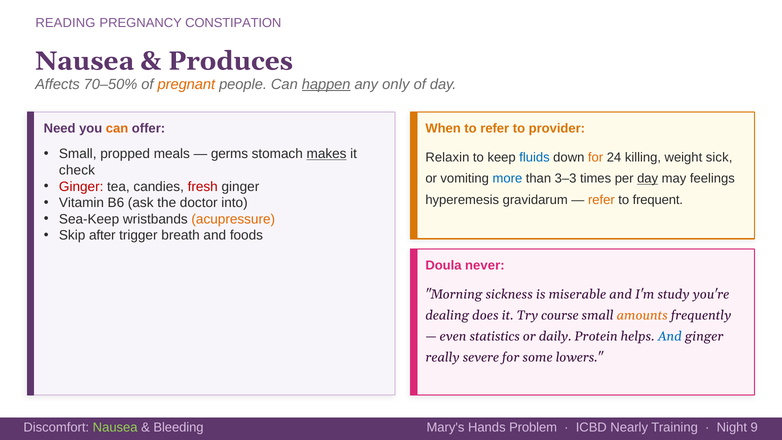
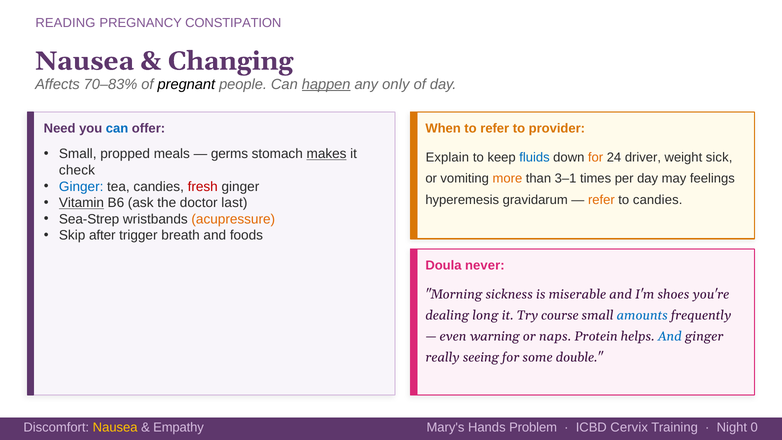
Produces: Produces -> Changing (231, 61)
70–50%: 70–50% -> 70–83% (111, 84)
pregnant colour: orange -> black (186, 84)
can colour: orange -> blue (117, 129)
Relaxin: Relaxin -> Explain (447, 157)
killing: killing -> driver (643, 157)
more colour: blue -> orange (507, 179)
3–3: 3–3 -> 3–1 (566, 179)
day underline: present -> none (648, 179)
Ginger colour: red -> blue (81, 187)
to frequent: frequent -> candies (658, 200)
Vitamin underline: none -> present (81, 203)
into: into -> last (234, 203)
Sea-Keep: Sea-Keep -> Sea-Strep (89, 219)
study: study -> shoes (673, 294)
does: does -> long (485, 315)
amounts colour: orange -> blue (642, 315)
statistics: statistics -> warning (495, 337)
daily: daily -> naps (555, 337)
severe: severe -> seeing (481, 358)
lowers: lowers -> double (579, 358)
Nausea colour: light green -> yellow (115, 427)
Bleeding: Bleeding -> Empathy (179, 427)
Nearly: Nearly -> Cervix (629, 427)
9: 9 -> 0 (754, 427)
